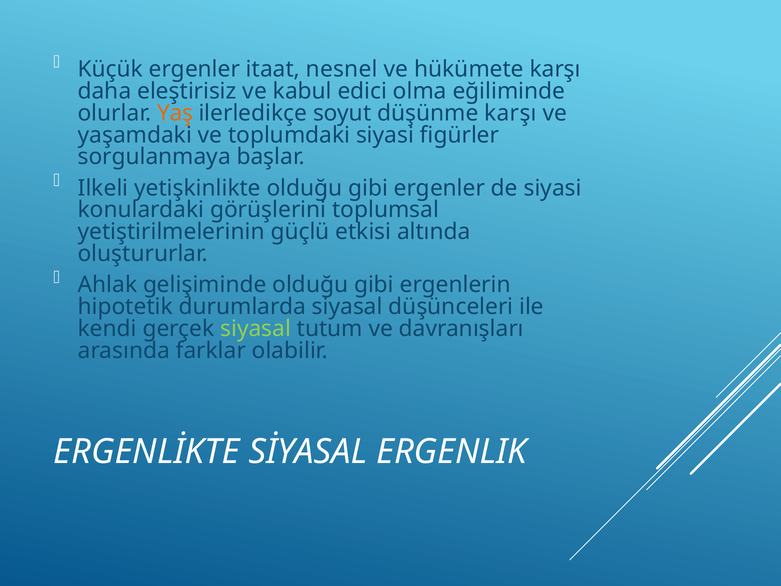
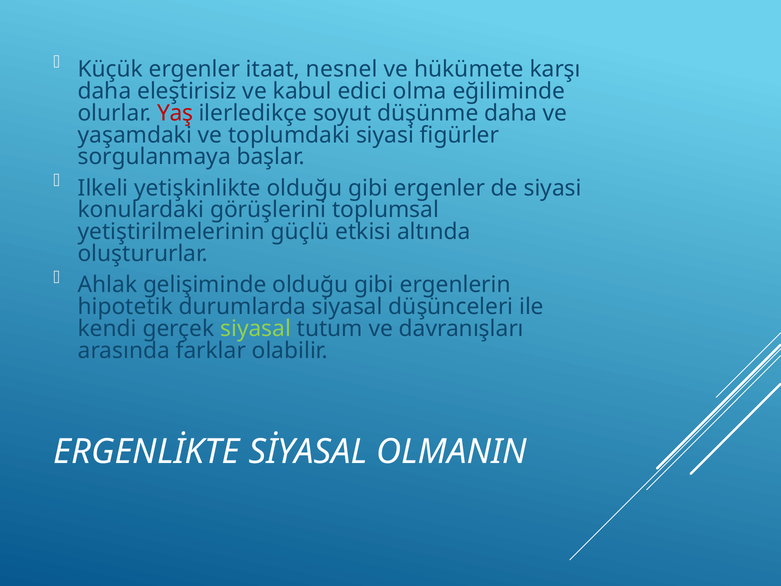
Yaş colour: orange -> red (175, 113)
düşünme karşı: karşı -> daha (511, 113)
ERGENLIK: ERGENLIK -> OLMANIN (452, 451)
